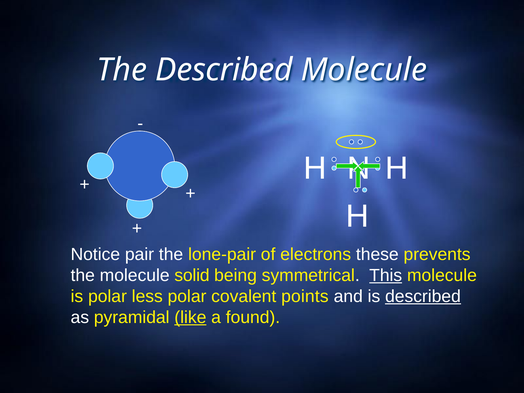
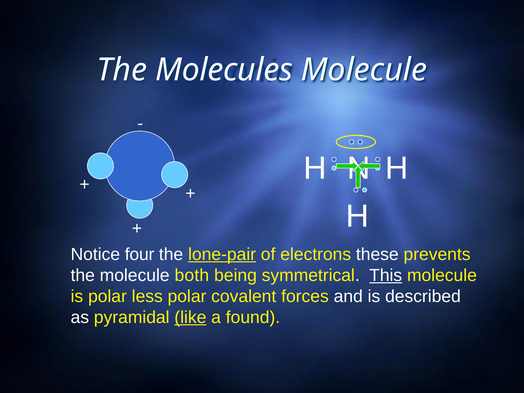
The Described: Described -> Molecules (224, 70)
pair: pair -> four (140, 254)
lone-pair underline: none -> present (222, 254)
solid: solid -> both (192, 275)
points: points -> forces (305, 296)
described underline: present -> none (423, 296)
